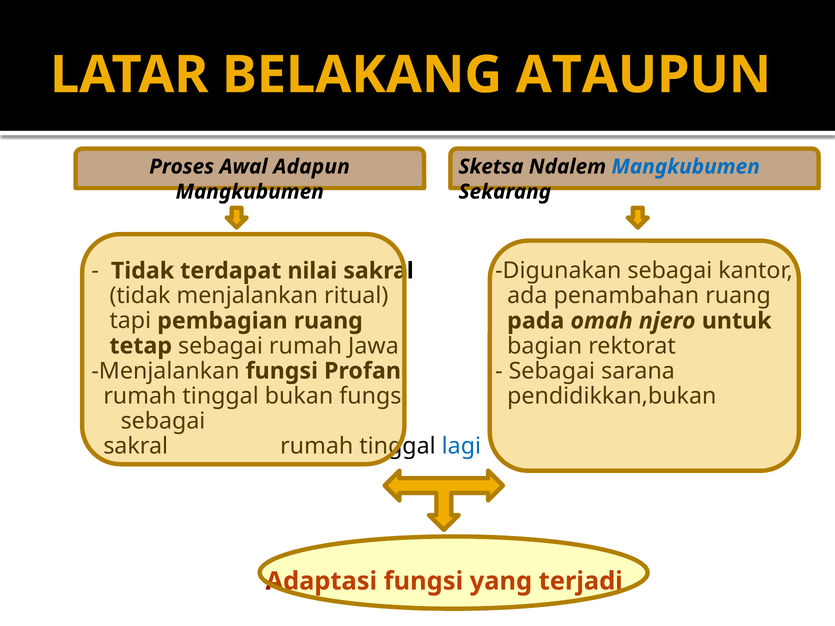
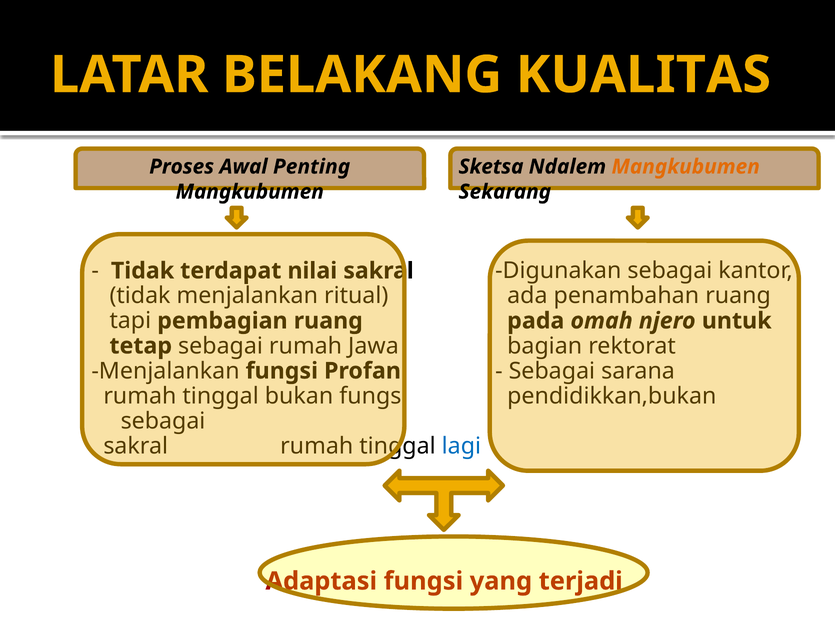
ATAUPUN: ATAUPUN -> KUALITAS (643, 75)
Adapun: Adapun -> Penting (312, 167)
Mangkubumen colour: blue -> orange (686, 167)
